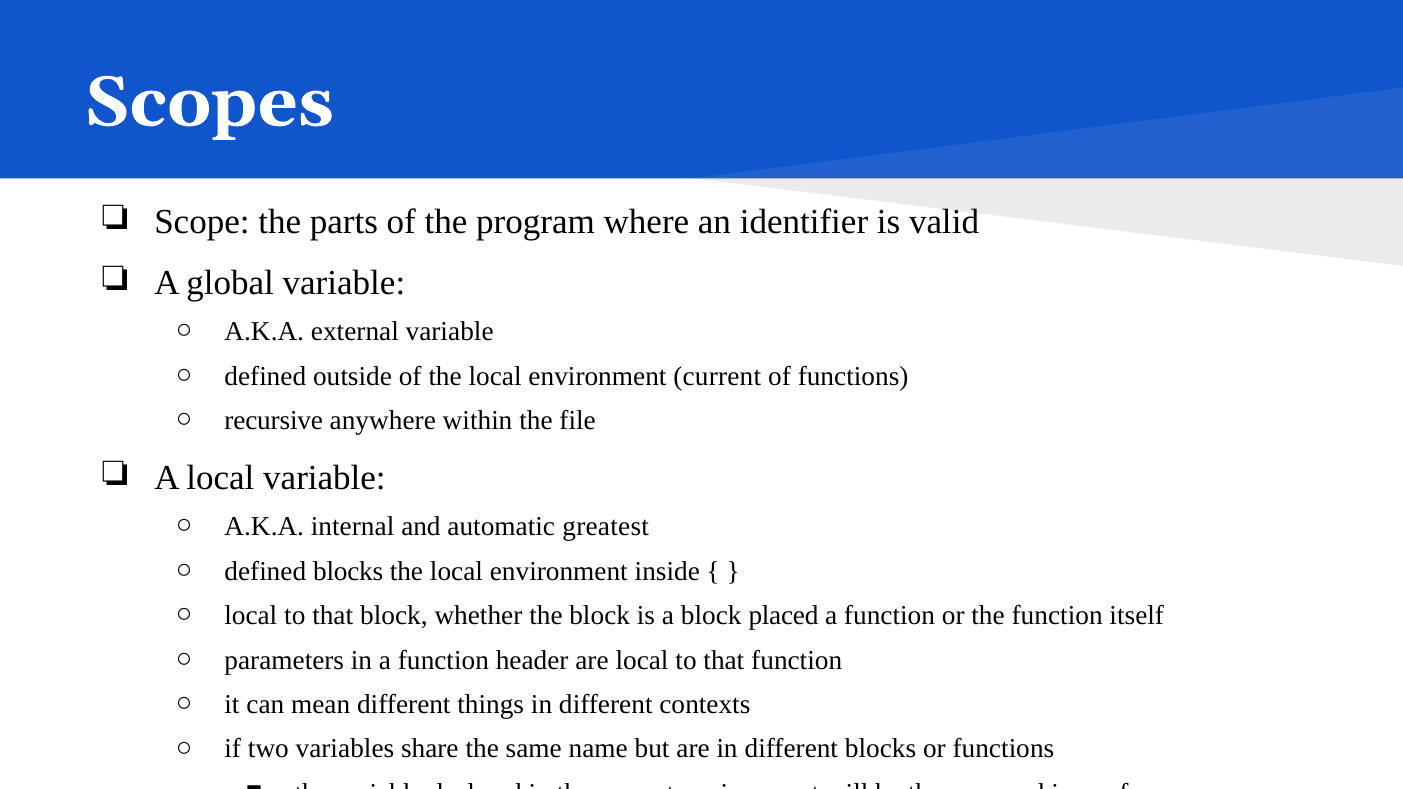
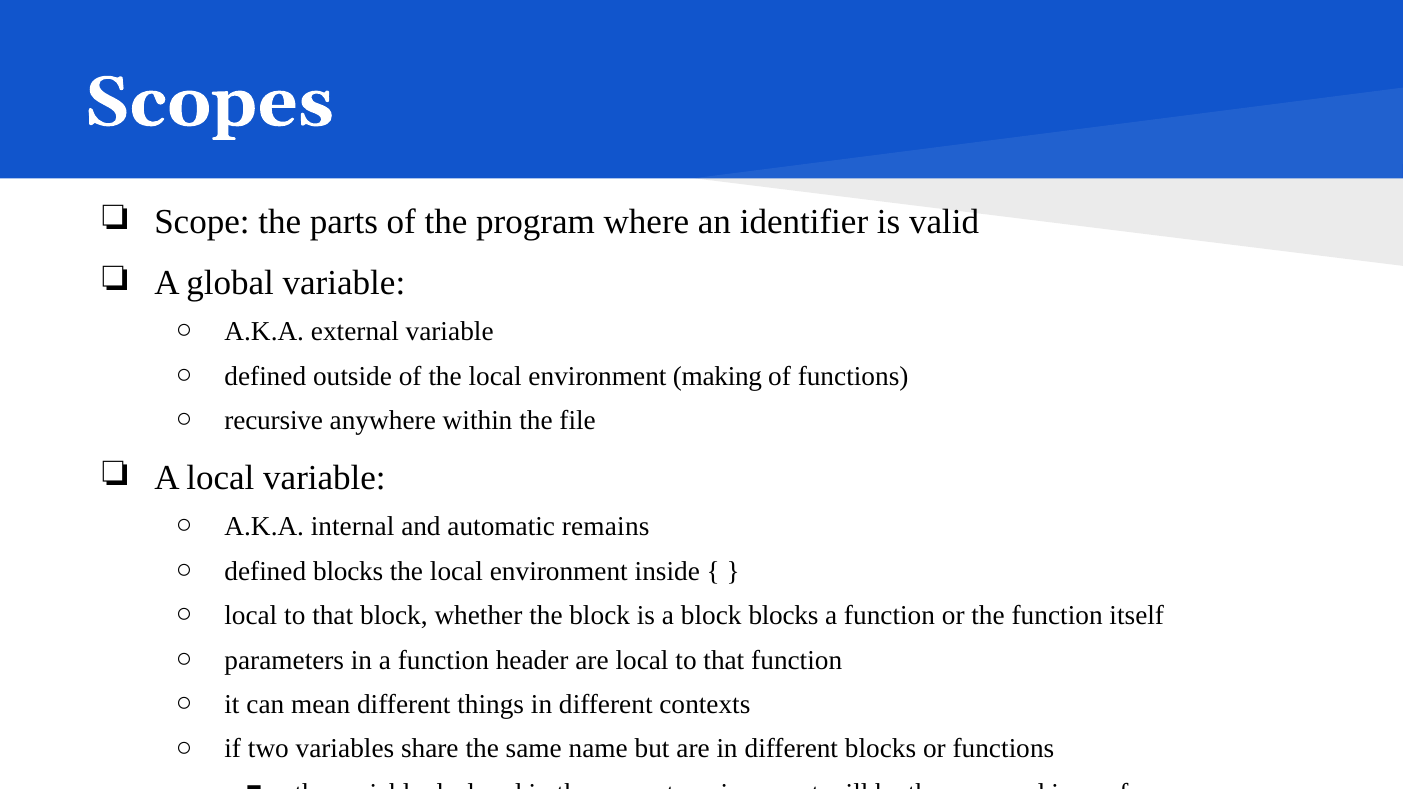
environment current: current -> making (717, 376)
greatest: greatest -> remains (606, 527)
block placed: placed -> blocks (783, 616)
